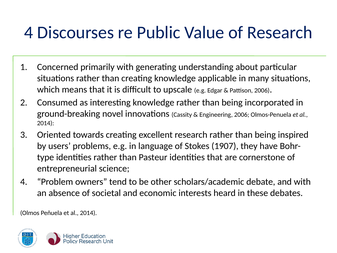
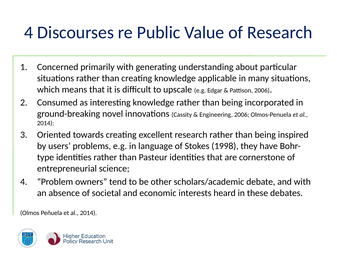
1907: 1907 -> 1998 (225, 146)
